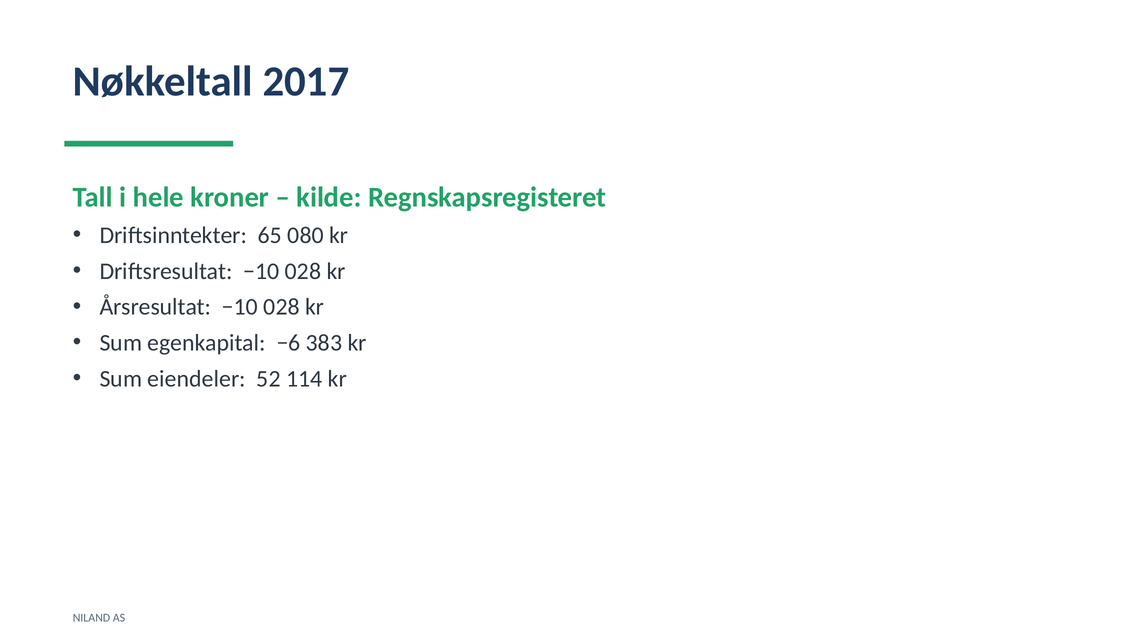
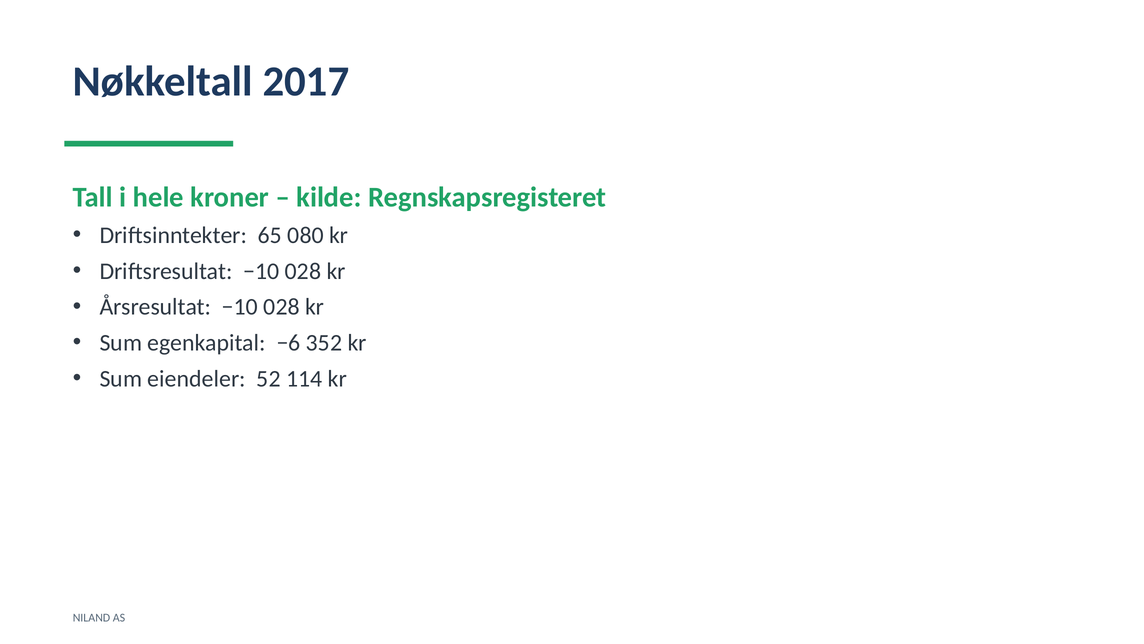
383: 383 -> 352 (324, 343)
